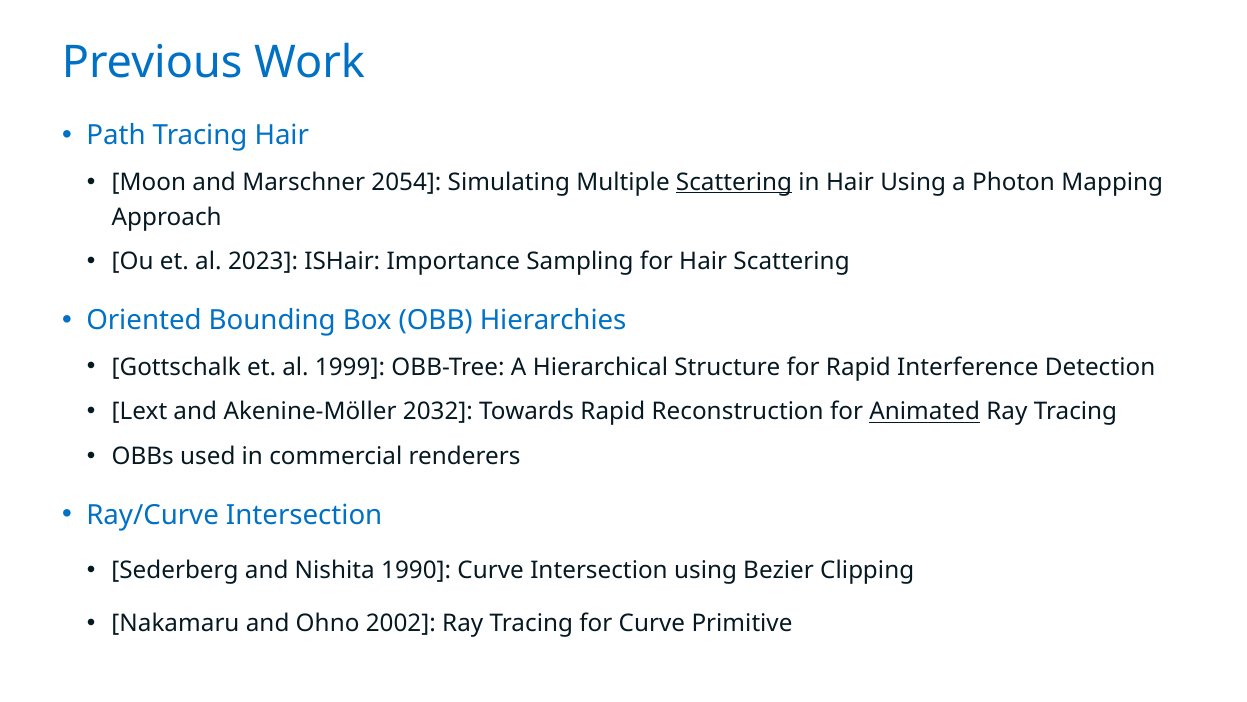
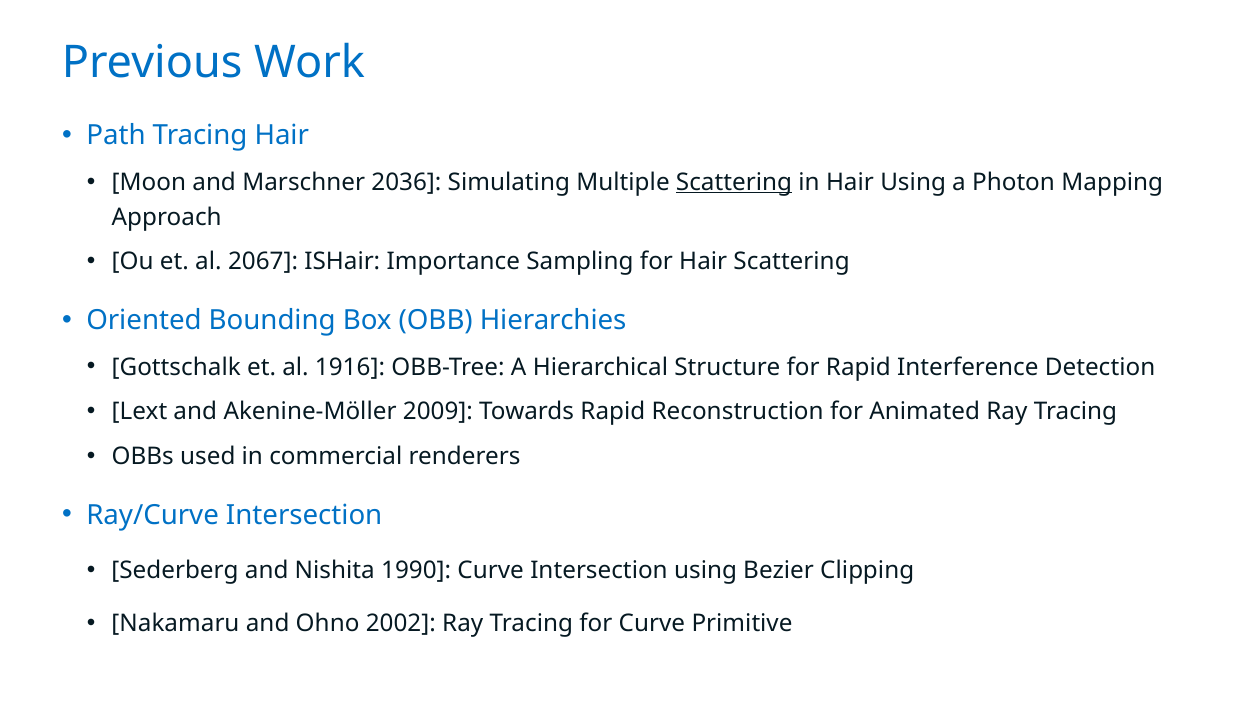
2054: 2054 -> 2036 (406, 182)
2023: 2023 -> 2067 (263, 262)
1999: 1999 -> 1916 (350, 367)
2032: 2032 -> 2009 (438, 412)
Animated underline: present -> none (925, 412)
